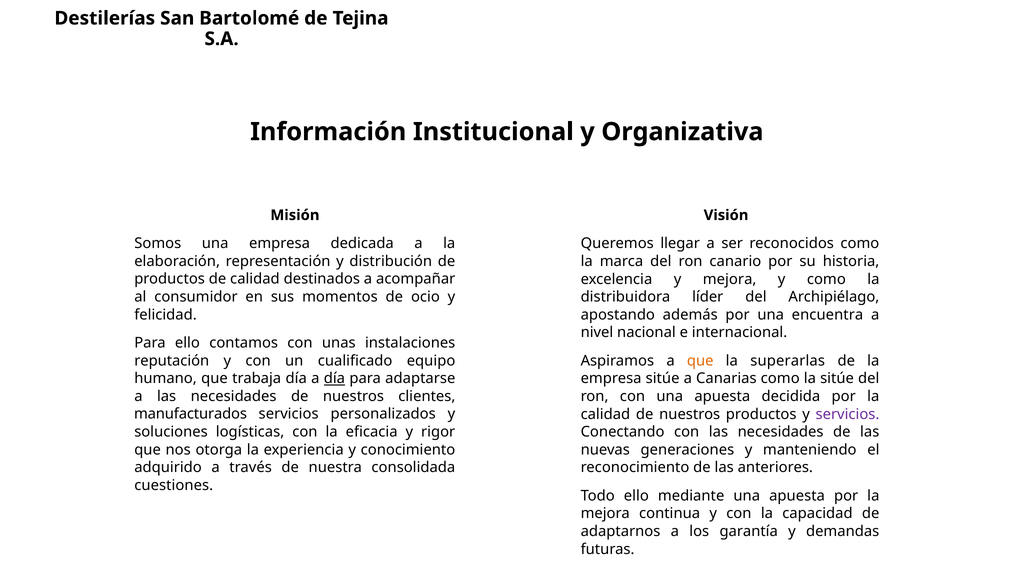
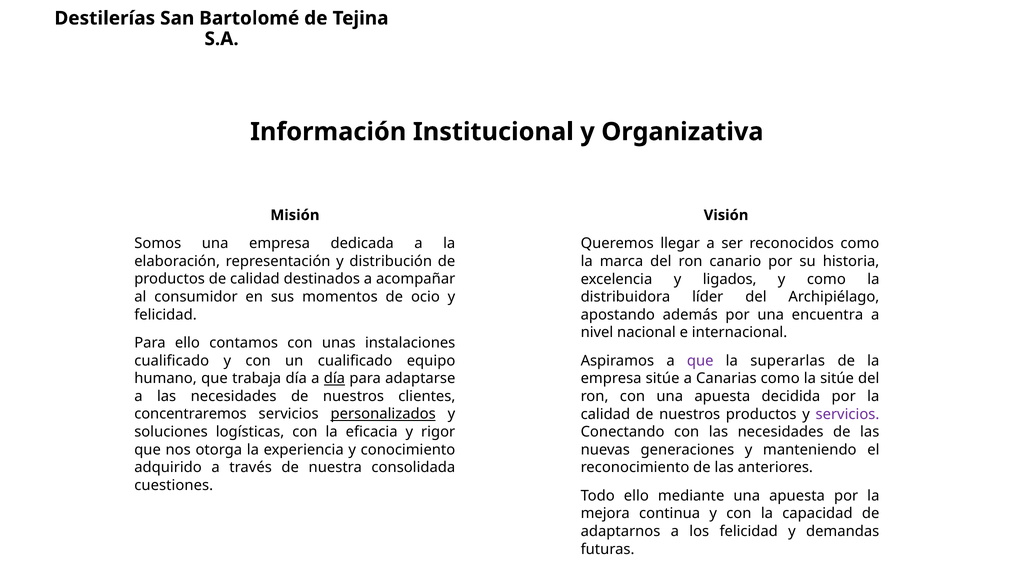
y mejora: mejora -> ligados (730, 279)
reputación: reputación -> cualificado (172, 360)
que colour: orange -> purple (700, 360)
manufacturados: manufacturados -> concentraremos (190, 414)
personalizados underline: none -> present (383, 414)
los garantía: garantía -> felicidad (749, 531)
